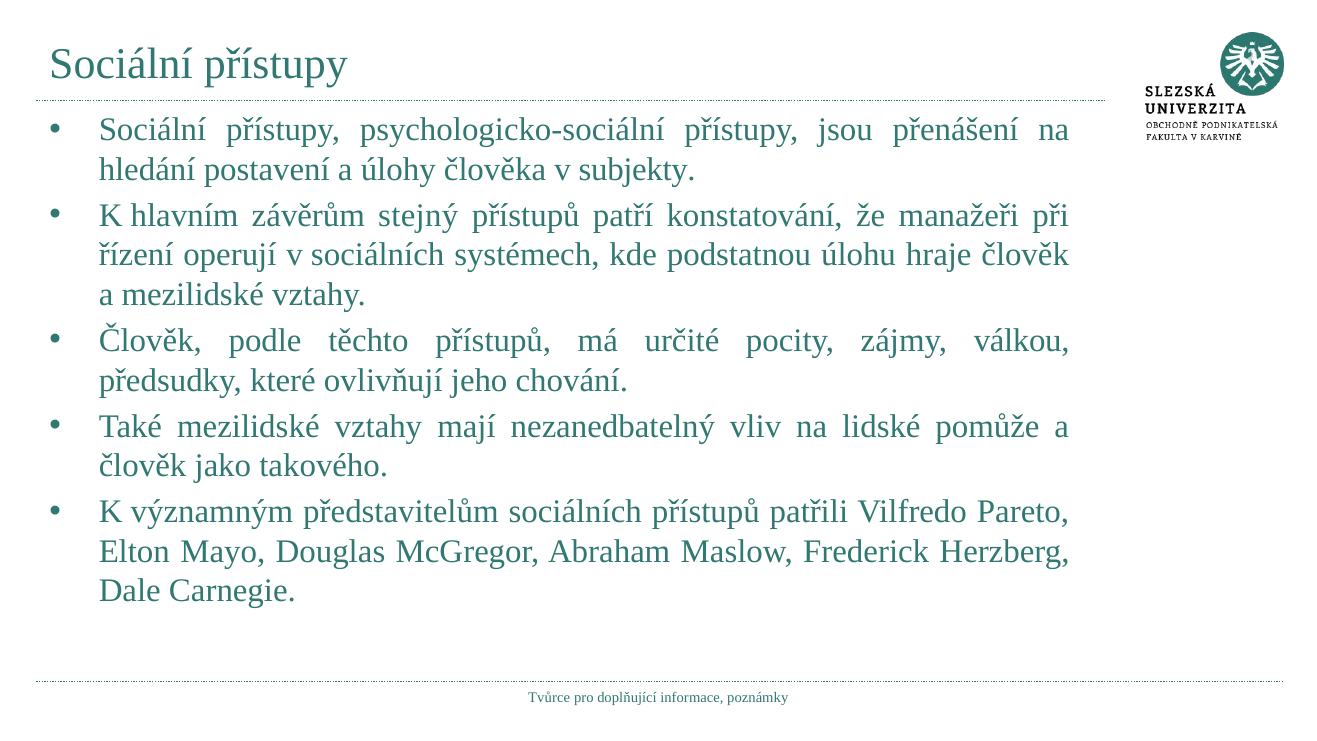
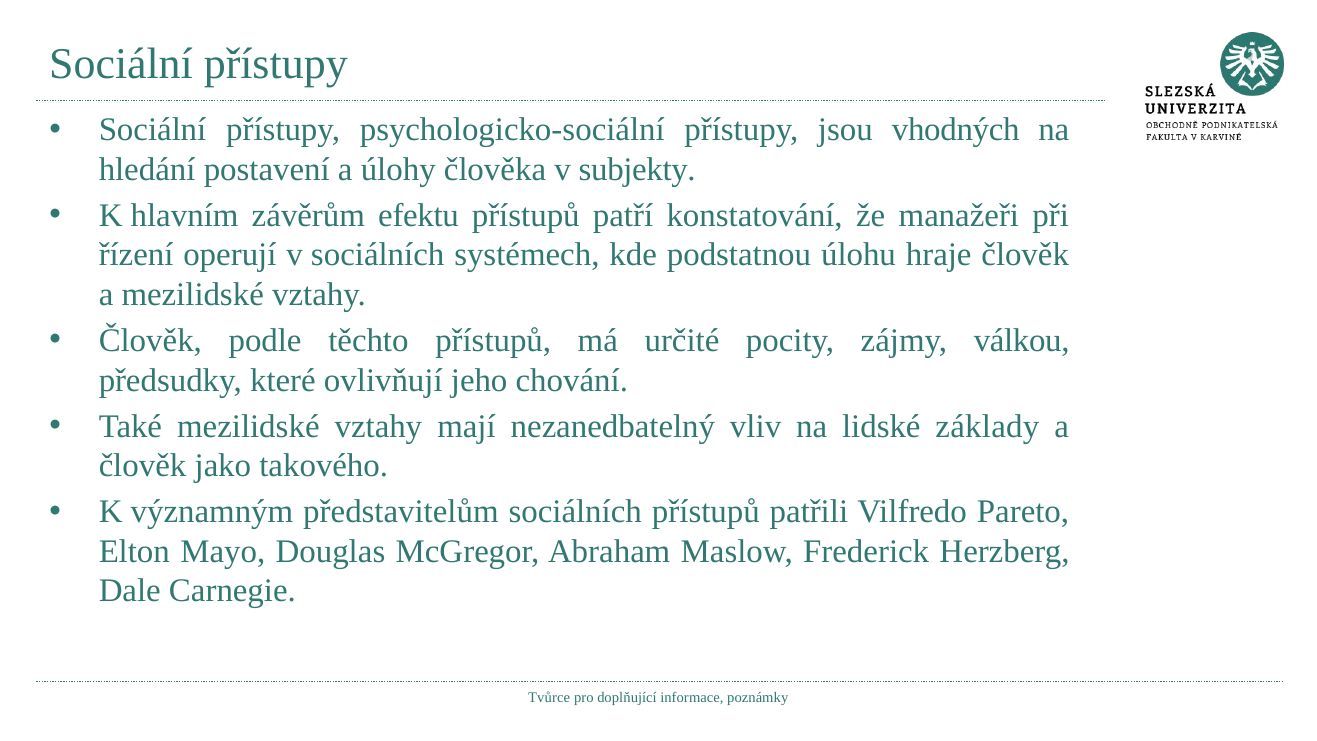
přenášení: přenášení -> vhodných (956, 130)
stejný: stejný -> efektu (419, 216)
pomůže: pomůže -> základy (987, 426)
